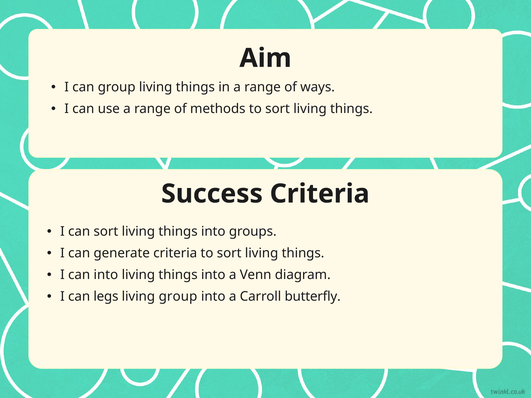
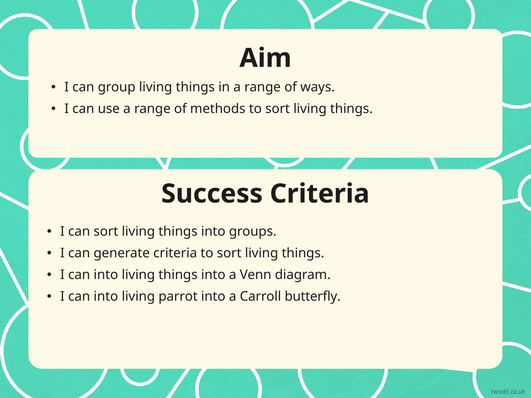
legs: legs -> into (106, 297)
living group: group -> parrot (178, 297)
